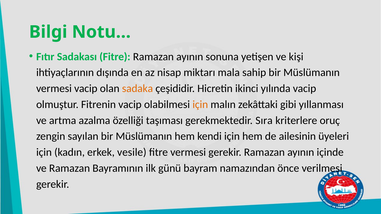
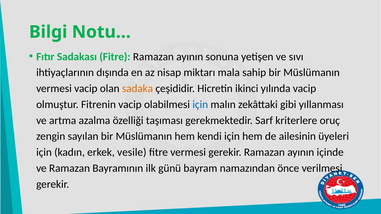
kişi: kişi -> sıvı (296, 57)
için colour: orange -> blue (200, 105)
Sıra: Sıra -> Sarf (264, 121)
